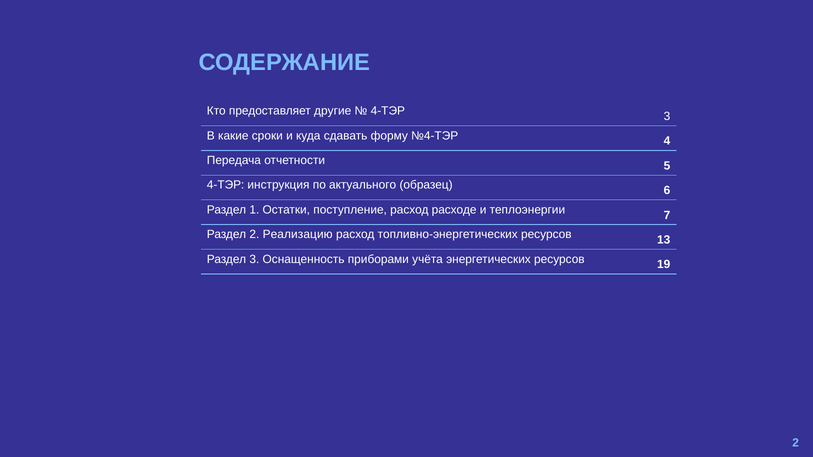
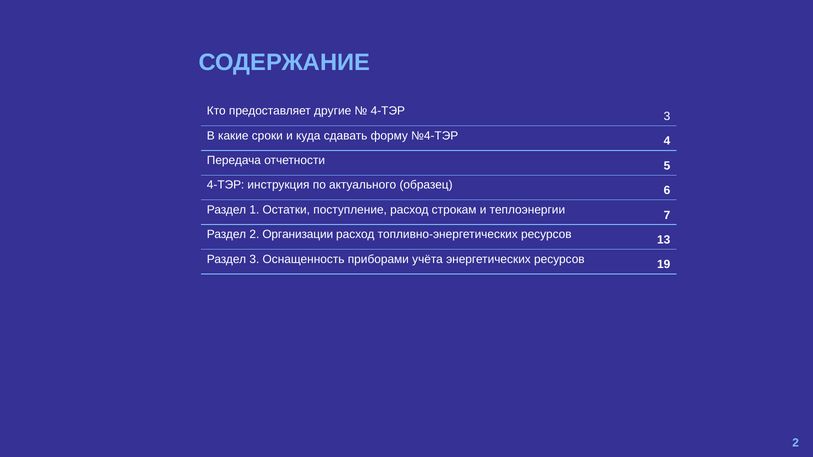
расходе: расходе -> строкам (454, 210)
Реализацию: Реализацию -> Организации (298, 235)
